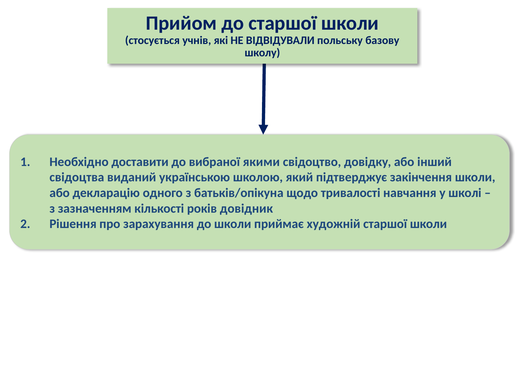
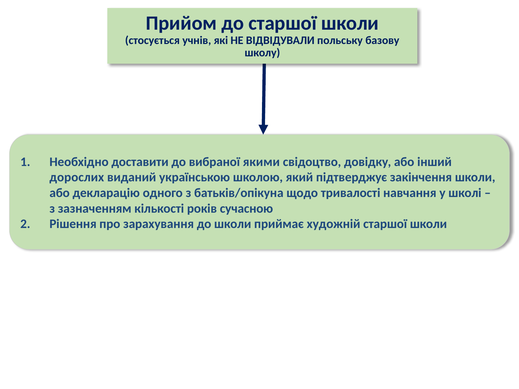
свідоцтва: свідоцтва -> дорослих (77, 177)
довідник: довідник -> сучасною (246, 209)
